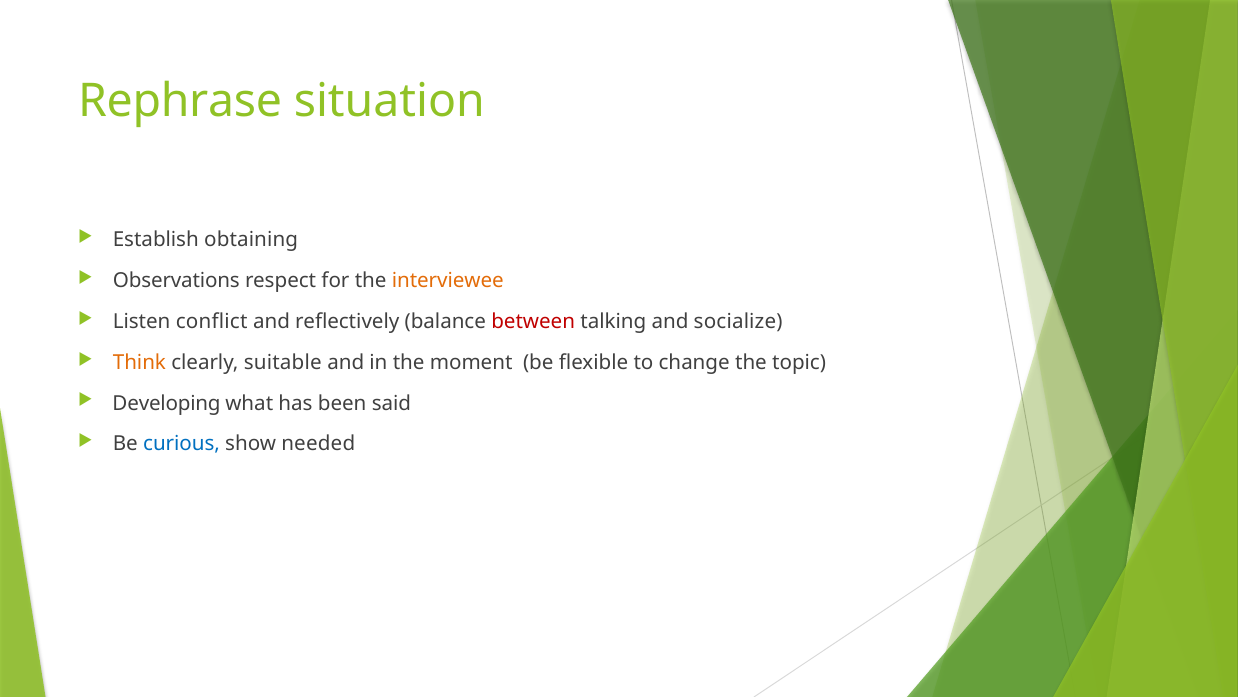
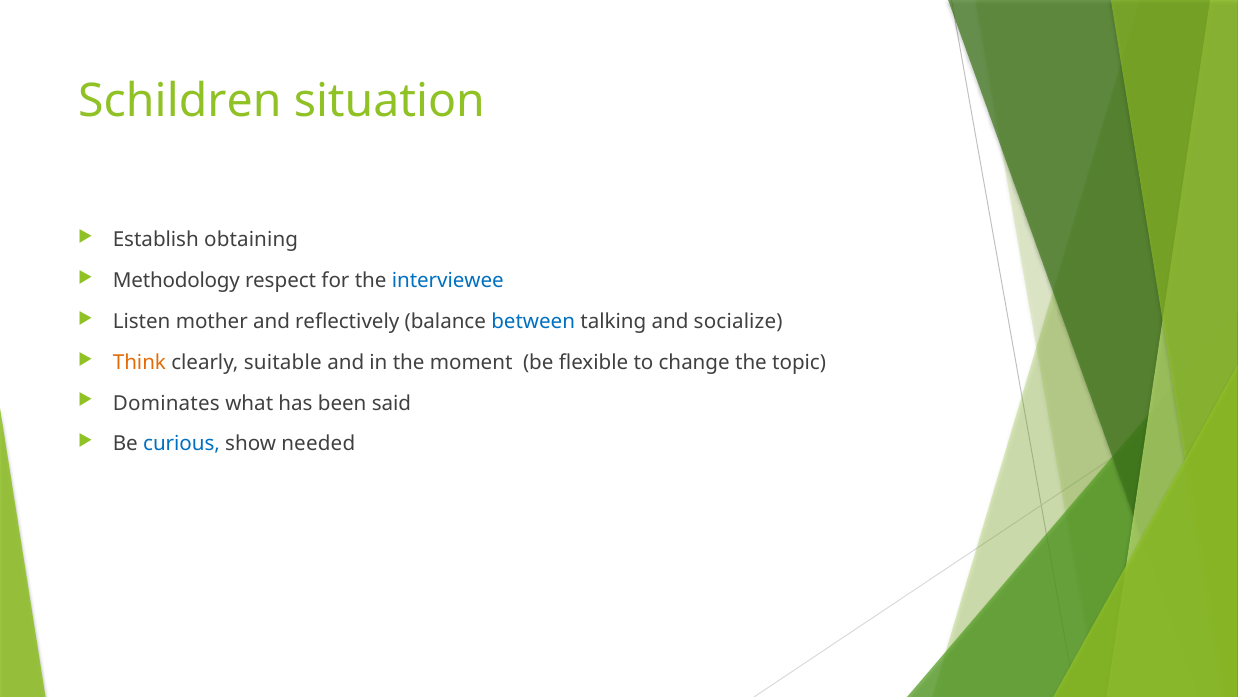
Rephrase: Rephrase -> Schildren (180, 101)
Observations: Observations -> Methodology (176, 280)
interviewee colour: orange -> blue (448, 280)
conflict: conflict -> mother (212, 321)
between colour: red -> blue (533, 321)
Developing: Developing -> Dominates (166, 403)
